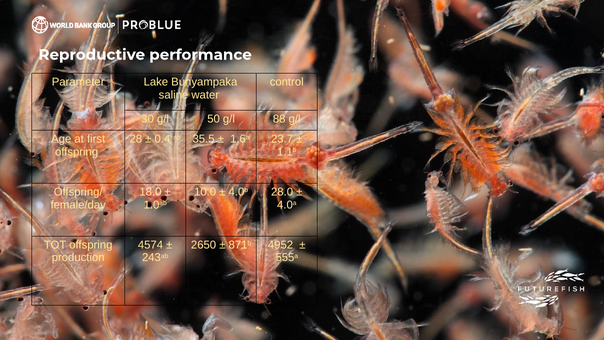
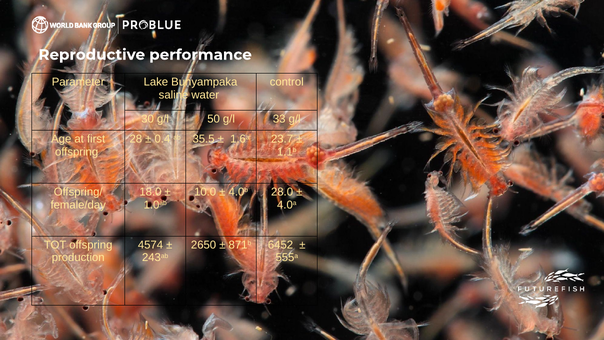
88: 88 -> 33 (279, 119)
4952: 4952 -> 6452 (281, 245)
